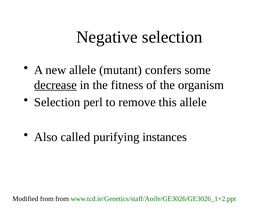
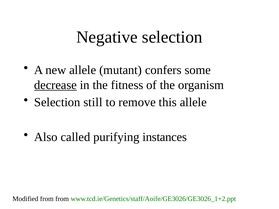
perl: perl -> still (93, 102)
